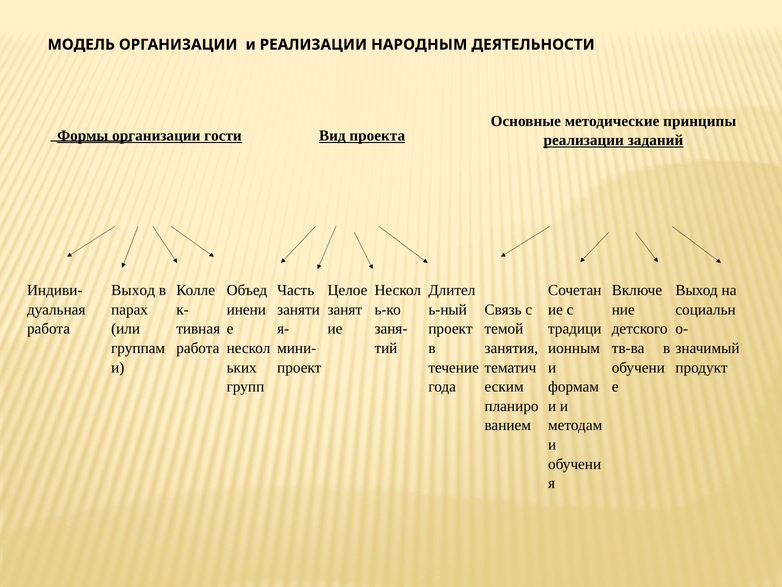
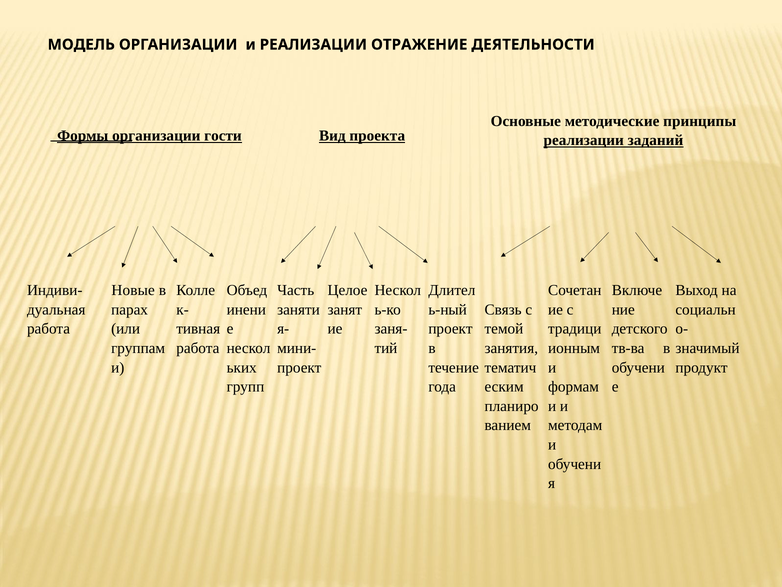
НАРОДНЫМ: НАРОДНЫМ -> ОТРАЖЕНИЕ (419, 45)
Выход: Выход -> Новые (133, 290)
